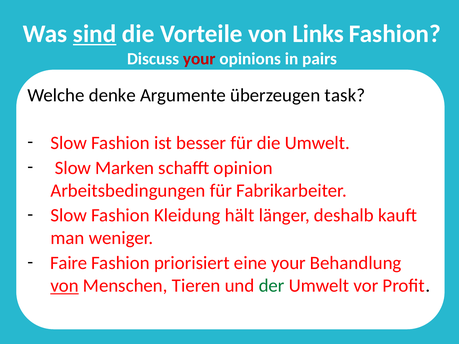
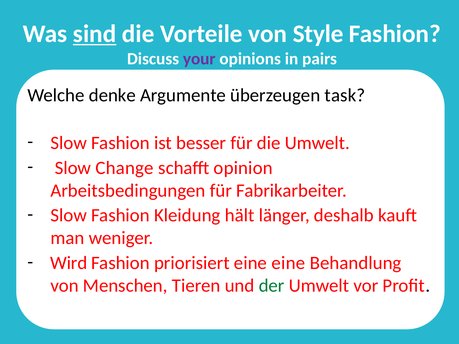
Links: Links -> Style (318, 34)
your colour: red -> purple (199, 59)
Marken: Marken -> Change (125, 168)
Faire: Faire -> Wird (69, 263)
eine your: your -> eine (288, 263)
von underline: present -> none (65, 286)
